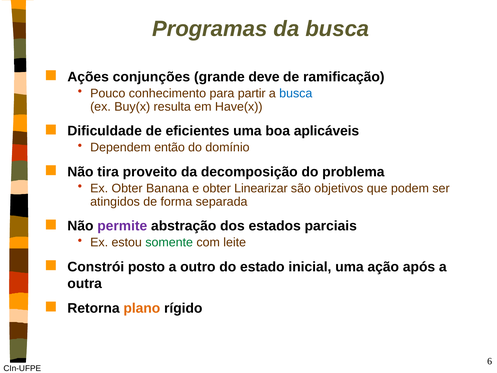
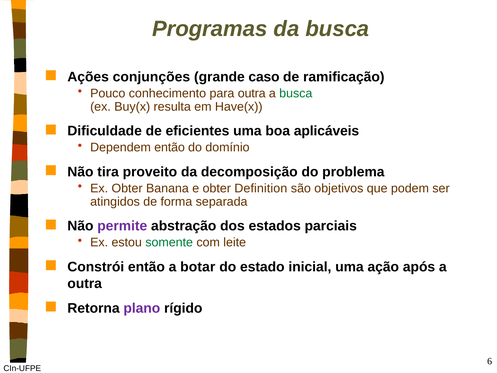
deve: deve -> caso (264, 77)
para partir: partir -> outra (252, 93)
busca colour: blue -> green (296, 93)
Linearizar: Linearizar -> Definition (261, 188)
Constrói posto: posto -> então (146, 267)
outro: outro -> botar (198, 267)
plano colour: orange -> purple (142, 308)
